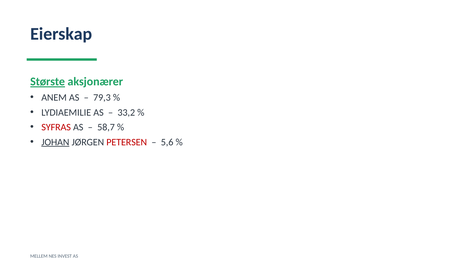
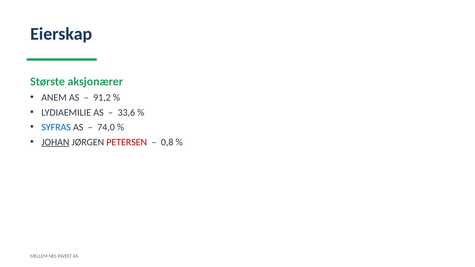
Største underline: present -> none (48, 82)
79,3: 79,3 -> 91,2 (102, 98)
33,2: 33,2 -> 33,6 (126, 113)
SYFRAS colour: red -> blue (56, 127)
58,7: 58,7 -> 74,0 (106, 127)
5,6: 5,6 -> 0,8 (167, 142)
